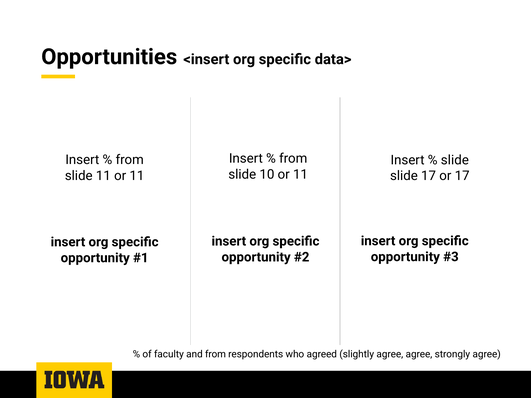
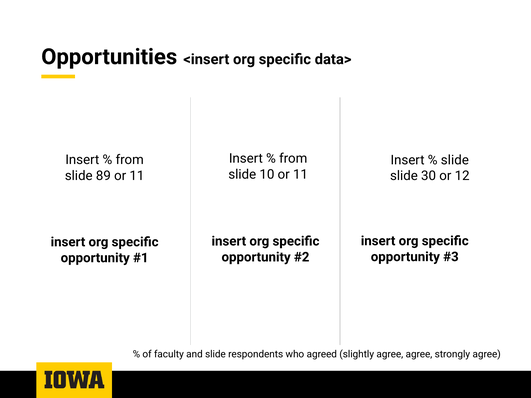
slide 11: 11 -> 89 (103, 176)
slide 17: 17 -> 30 (429, 176)
or 17: 17 -> 12 (462, 176)
and from: from -> slide (215, 355)
